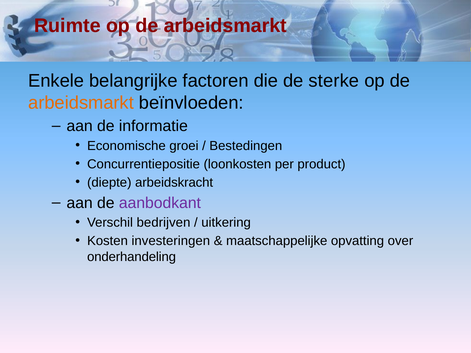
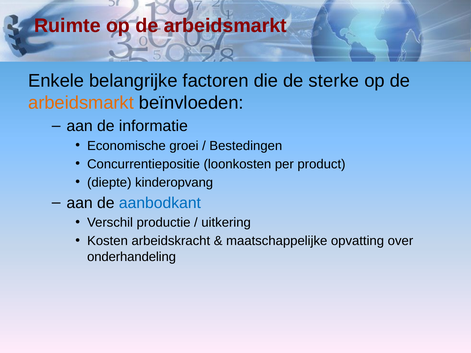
arbeidskracht: arbeidskracht -> kinderopvang (174, 183)
aanbodkant colour: purple -> blue (160, 203)
bedrijven: bedrijven -> productie (164, 223)
investeringen: investeringen -> arbeidskracht (171, 241)
